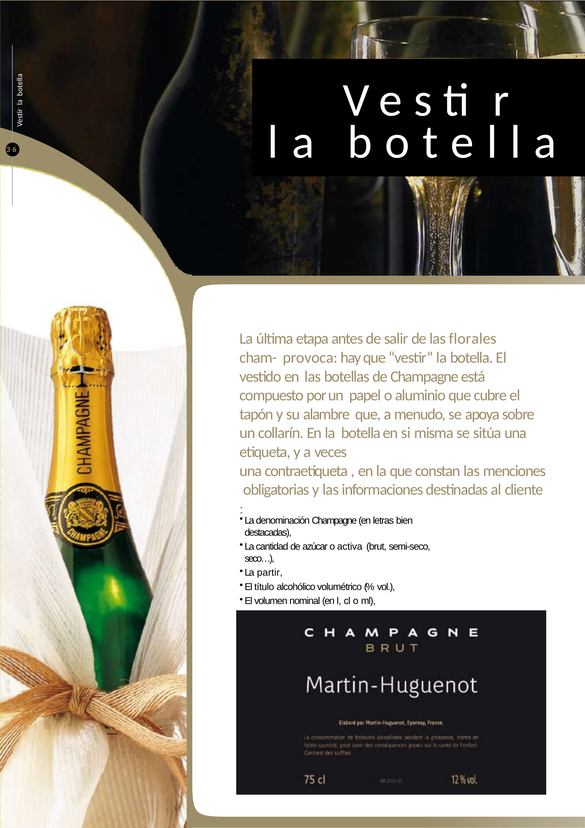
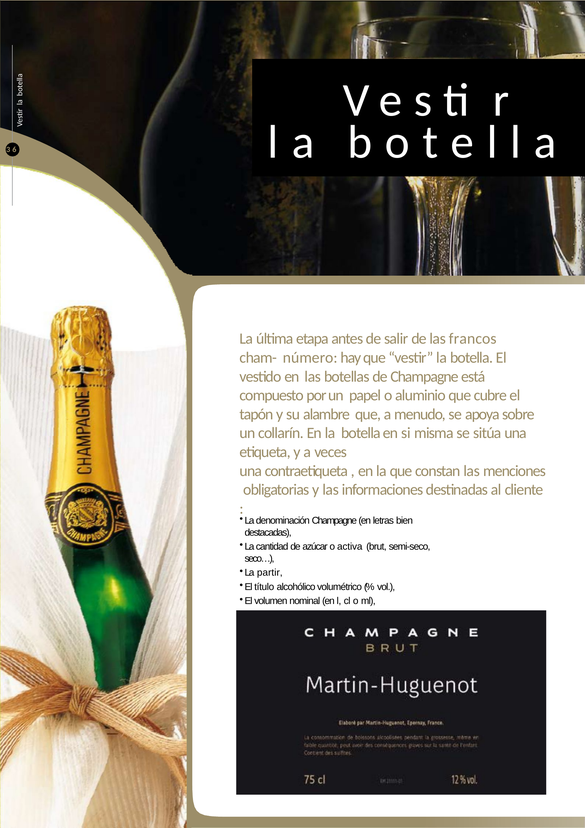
florales: florales -> francos (473, 339)
provoca: provoca -> número (310, 358)
